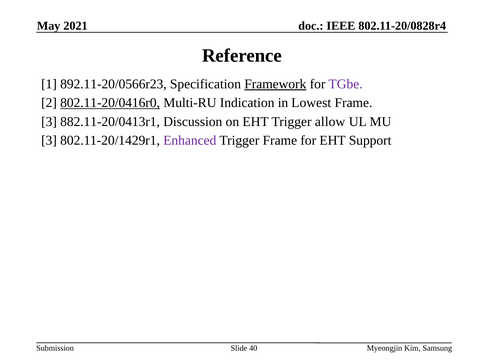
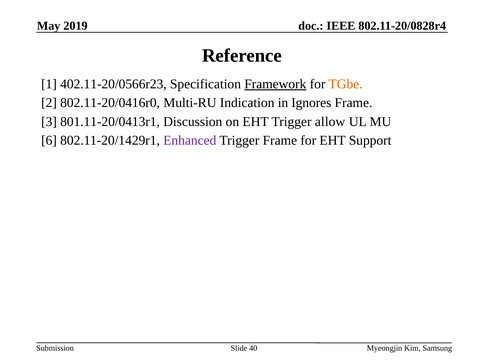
2021: 2021 -> 2019 (76, 26)
892.11-20/0566r23: 892.11-20/0566r23 -> 402.11-20/0566r23 (113, 84)
TGbe colour: purple -> orange (346, 84)
802.11-20/0416r0 underline: present -> none (110, 103)
Lowest: Lowest -> Ignores (311, 103)
882.11-20/0413r1: 882.11-20/0413r1 -> 801.11-20/0413r1 (110, 122)
3: 3 -> 6 (49, 141)
